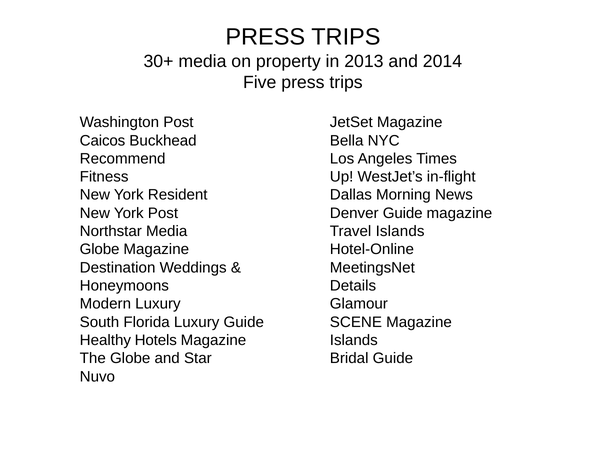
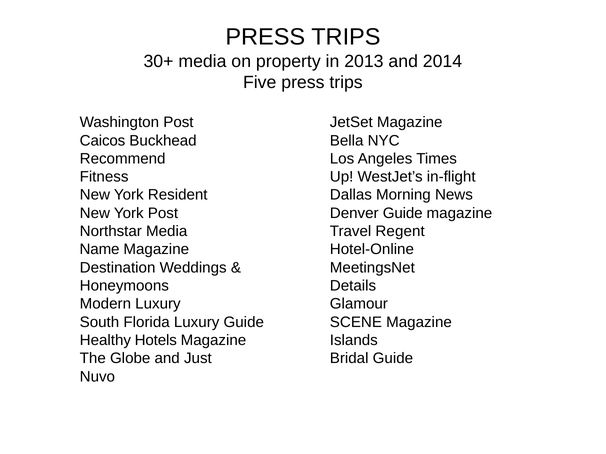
Travel Islands: Islands -> Regent (400, 232)
Globe: Globe -> Name (100, 250)
Star: Star -> Just (198, 359)
